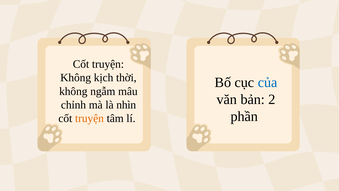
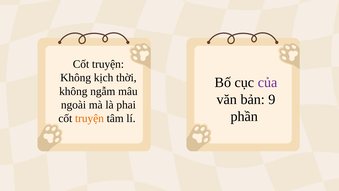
của colour: blue -> purple (268, 82)
2: 2 -> 9 (272, 99)
chỉnh: chỉnh -> ngoài (73, 105)
nhìn: nhìn -> phai (126, 105)
